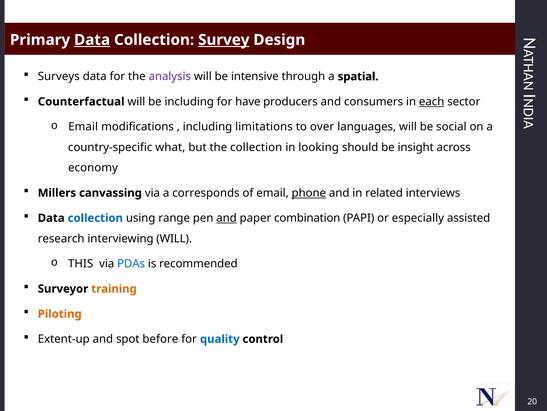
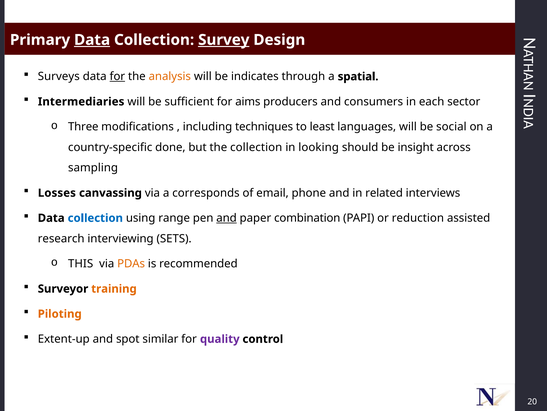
for underline: none -> present (117, 76)
analysis colour: purple -> orange (170, 76)
intensive: intensive -> indicates (255, 76)
Counterfactual: Counterfactual -> Intermediaries (81, 101)
be including: including -> sufficient (189, 101)
have: have -> aims (248, 101)
each underline: present -> none (432, 101)
Email: Email -> Three (83, 127)
limitations: limitations -> techniques (264, 127)
over: over -> least (322, 127)
what: what -> done (170, 147)
economy: economy -> sampling (93, 168)
Millers: Millers -> Losses (57, 193)
phone underline: present -> none (309, 193)
especially: especially -> reduction (418, 218)
interviewing WILL: WILL -> SETS (174, 238)
PDAs colour: blue -> orange (131, 263)
before: before -> similar (160, 338)
quality colour: blue -> purple (220, 338)
